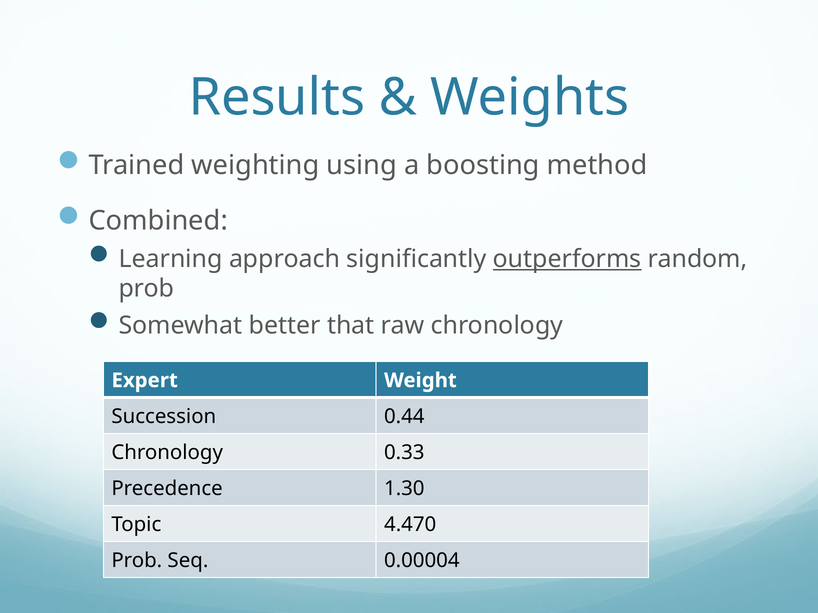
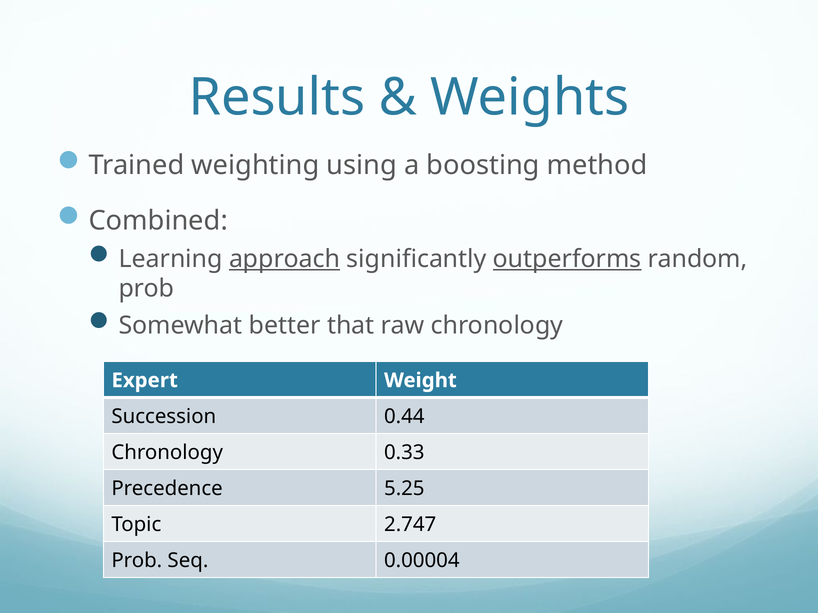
approach underline: none -> present (285, 259)
1.30: 1.30 -> 5.25 (404, 489)
4.470: 4.470 -> 2.747 (410, 525)
